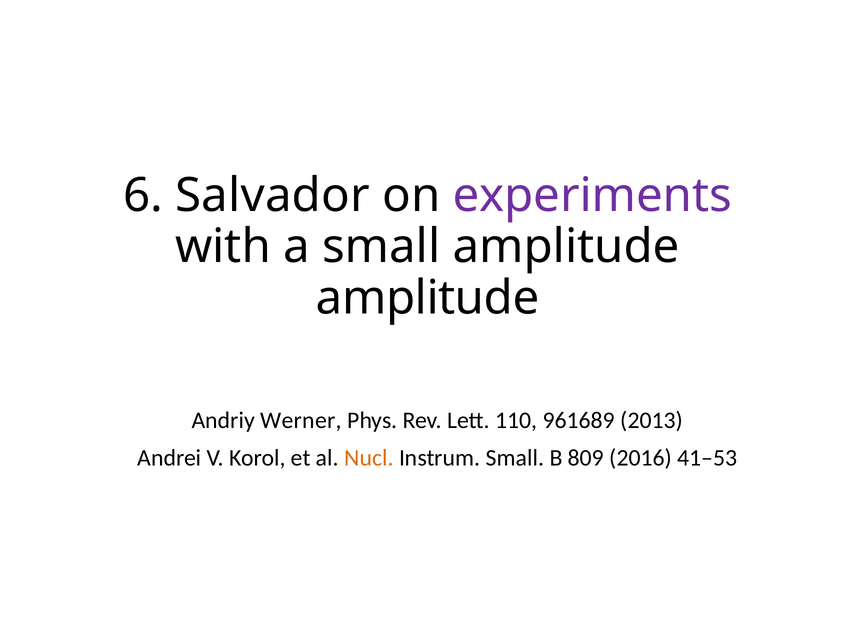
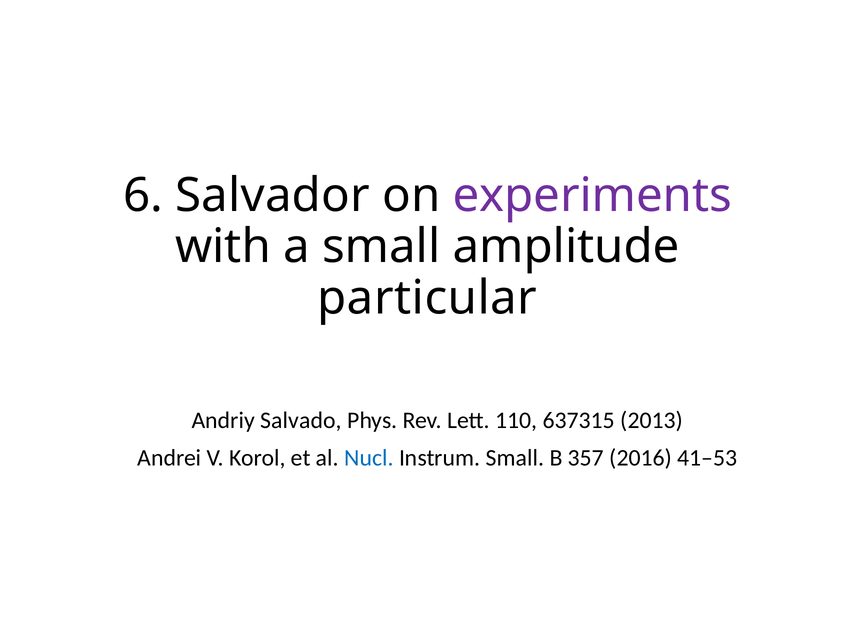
amplitude: amplitude -> particular (427, 298)
Werner: Werner -> Salvado (301, 421)
961689: 961689 -> 637315 (579, 421)
Nucl colour: orange -> blue (369, 458)
809: 809 -> 357 (586, 458)
